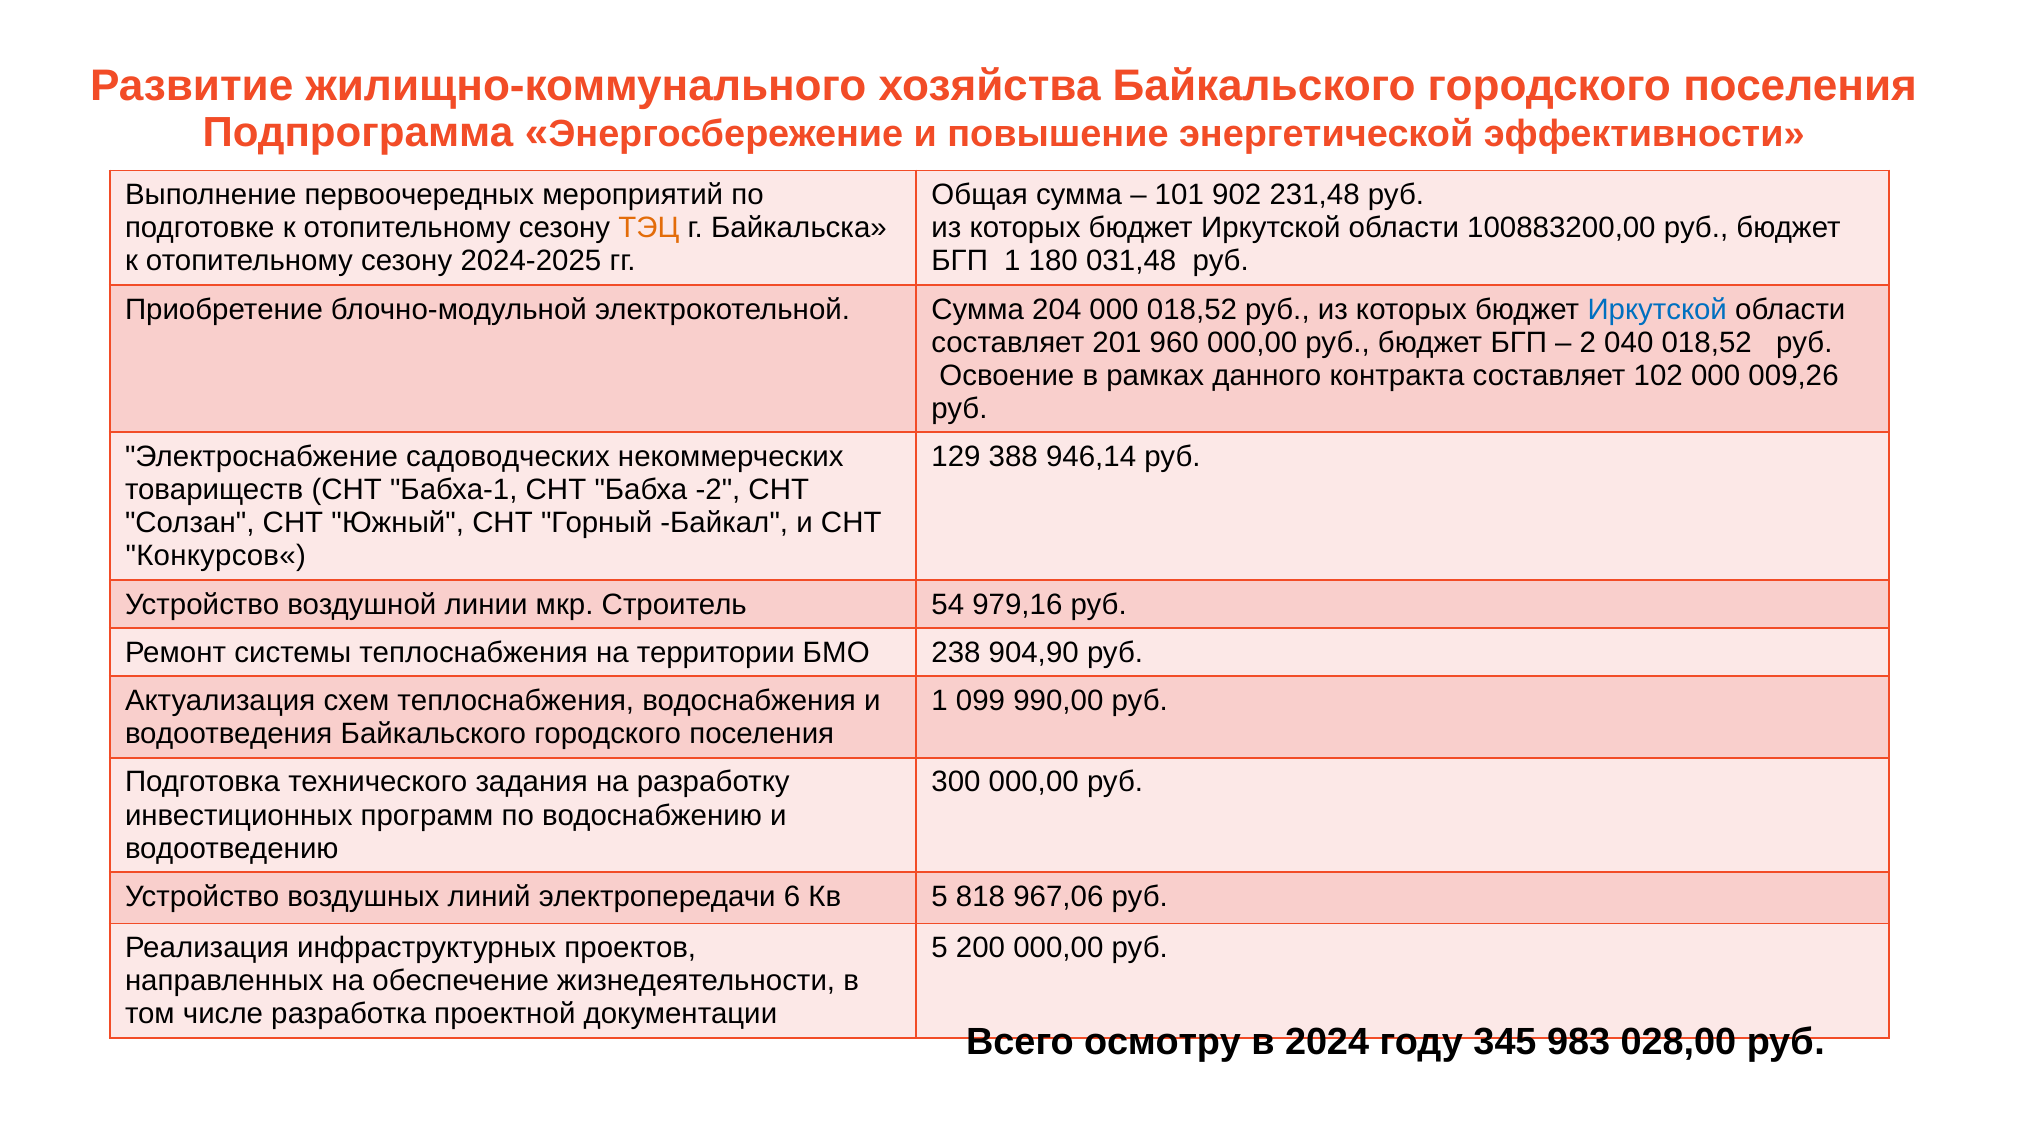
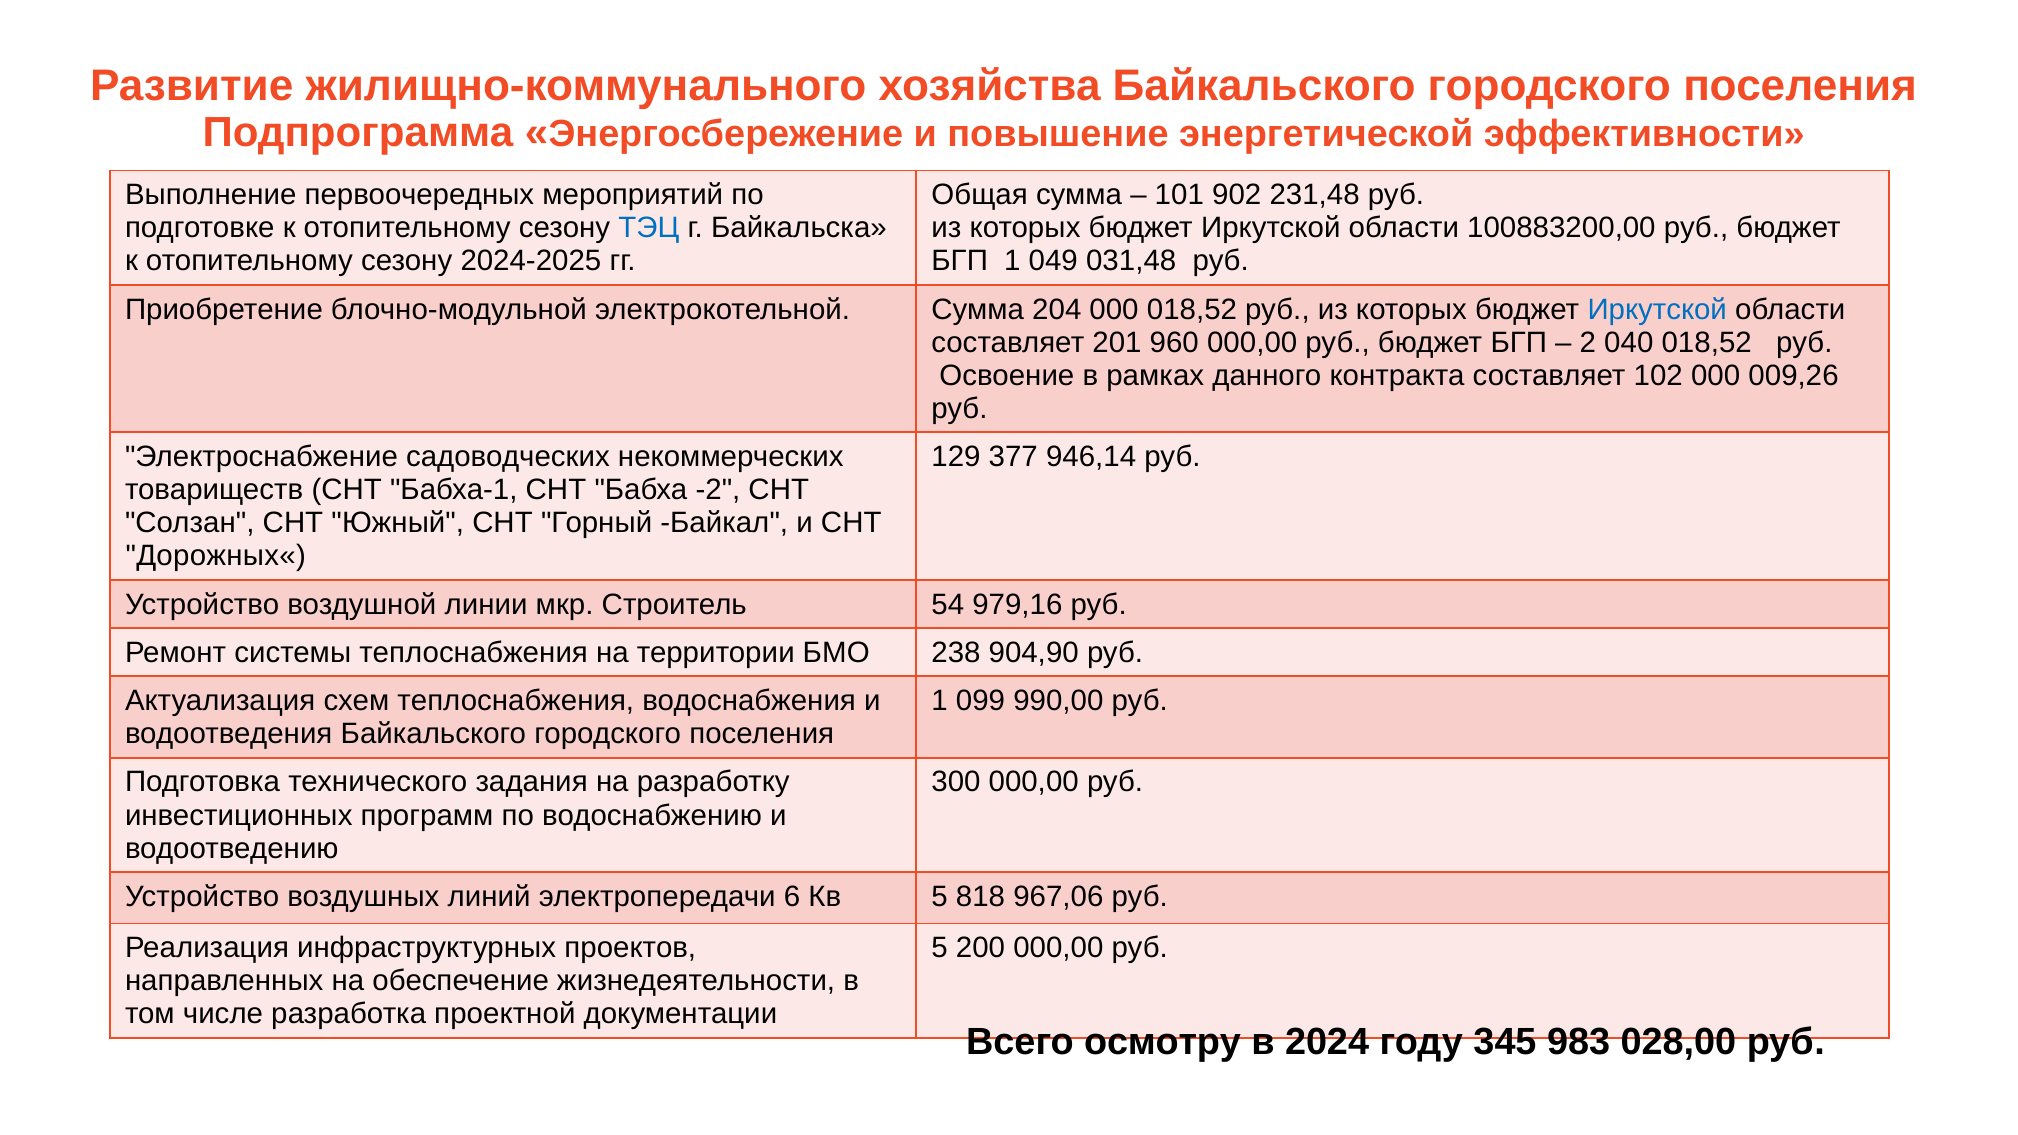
ТЭЦ colour: orange -> blue (649, 228)
180: 180 -> 049 (1053, 261)
388: 388 -> 377 (1013, 457)
Конкурсов«: Конкурсов« -> Дорожных« (216, 556)
